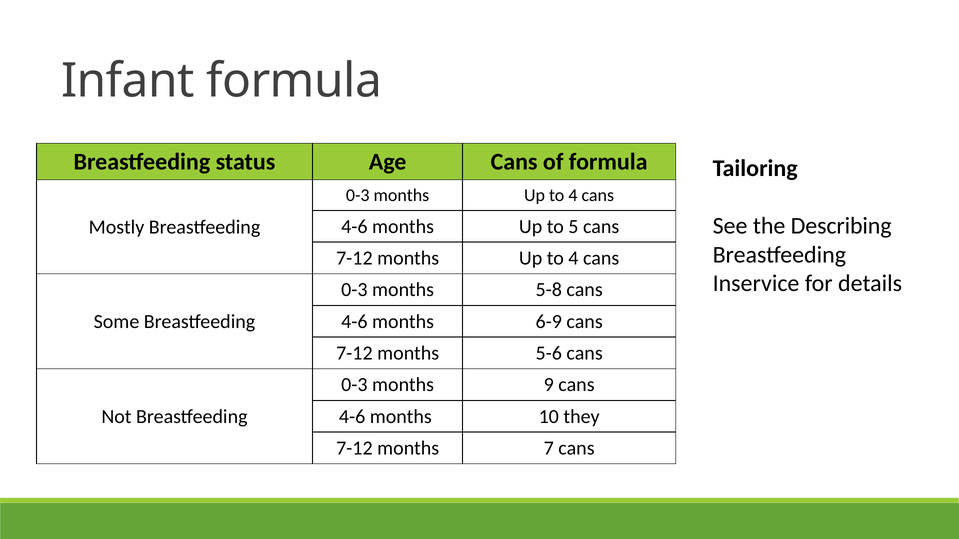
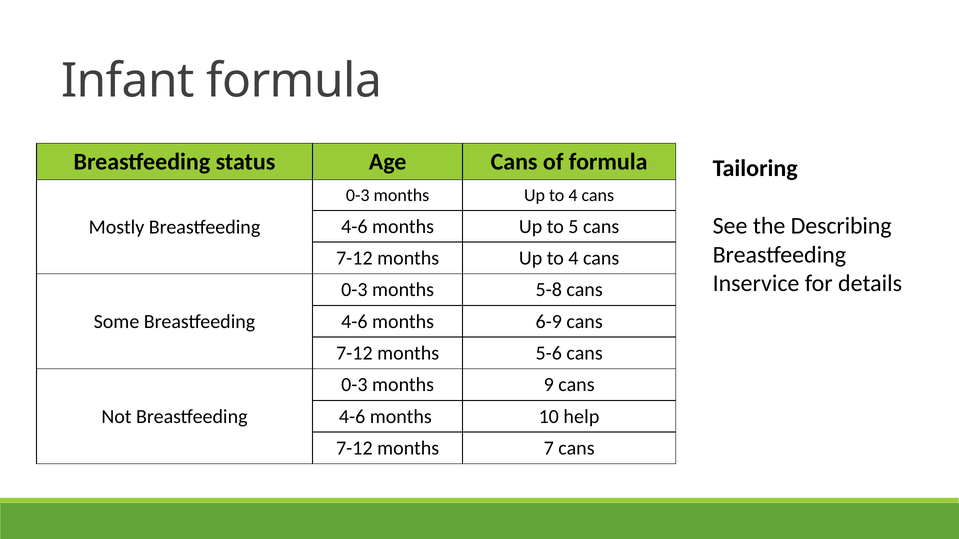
they: they -> help (581, 417)
